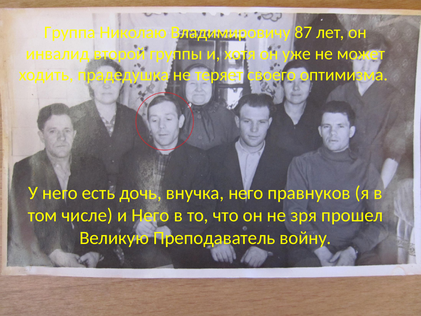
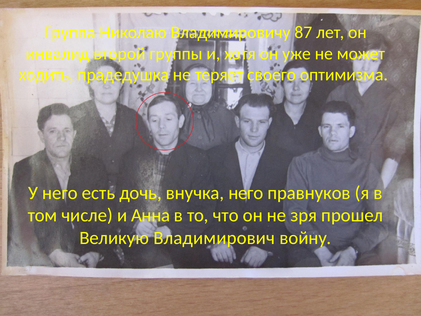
и Него: Него -> Анна (151, 215)
Преподаватель: Преподаватель -> Владимирович (214, 238)
